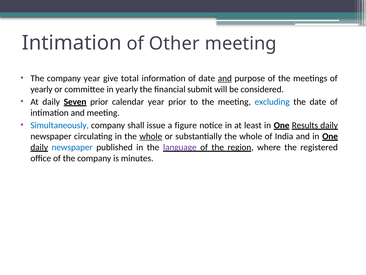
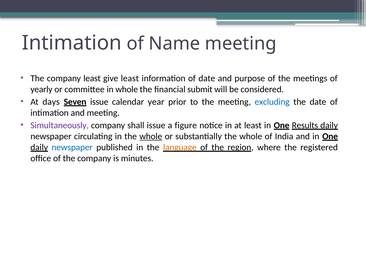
Other: Other -> Name (174, 44)
company year: year -> least (92, 78)
give total: total -> least (130, 78)
and underline: present -> none (225, 78)
in yearly: yearly -> whole (127, 89)
At daily: daily -> days (51, 102)
Seven prior: prior -> issue (99, 102)
Simultaneously colour: blue -> purple (60, 125)
language colour: purple -> orange (180, 147)
